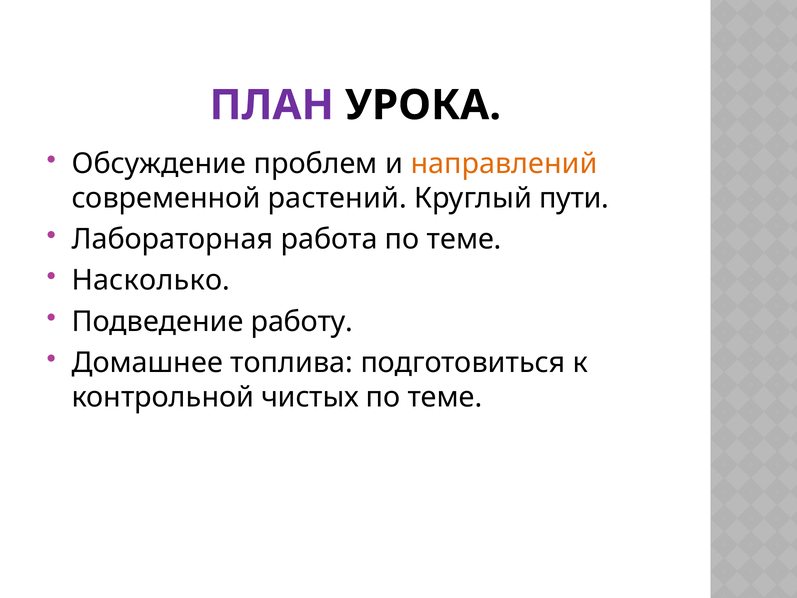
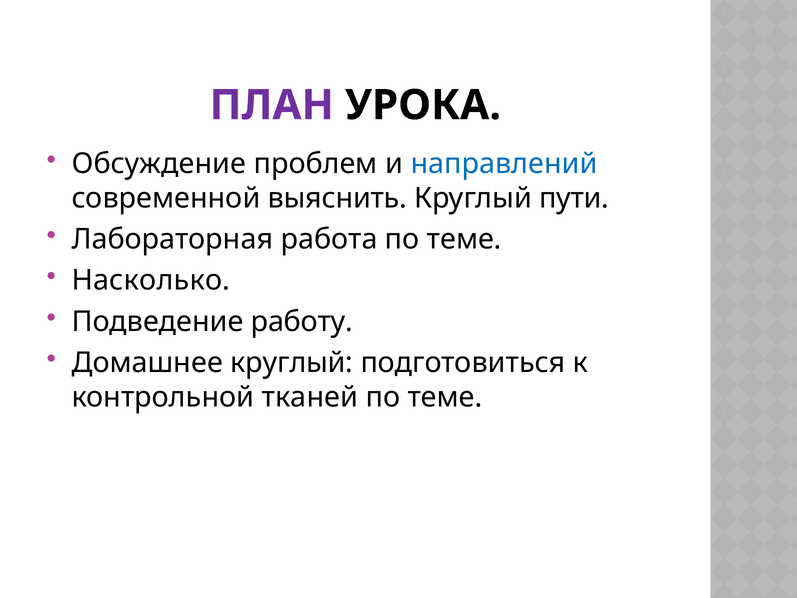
направлений colour: orange -> blue (504, 163)
растений: растений -> выяснить (337, 198)
Домашнее топлива: топлива -> круглый (292, 363)
чистых: чистых -> тканей (310, 397)
